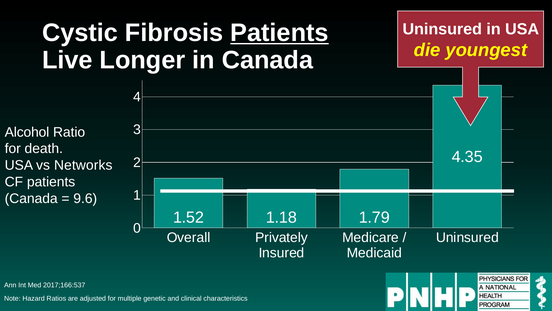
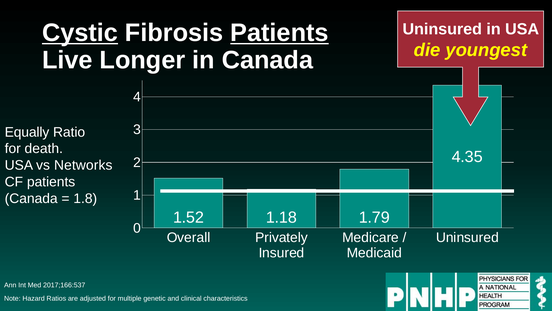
Cystic underline: none -> present (80, 33)
Alcohol: Alcohol -> Equally (27, 132)
9.6: 9.6 -> 1.8 (85, 198)
